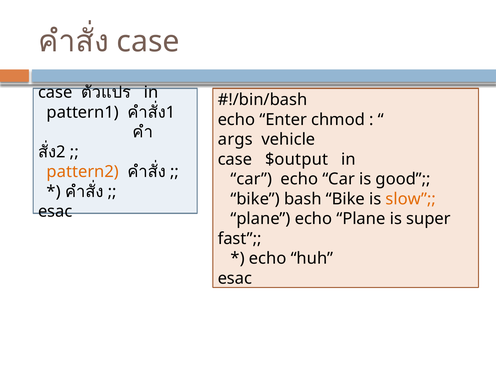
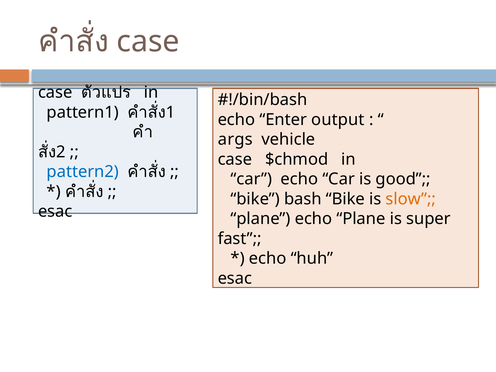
chmod: chmod -> output (338, 120)
$output: $output -> $chmod (297, 159)
pattern2 colour: orange -> blue (83, 172)
